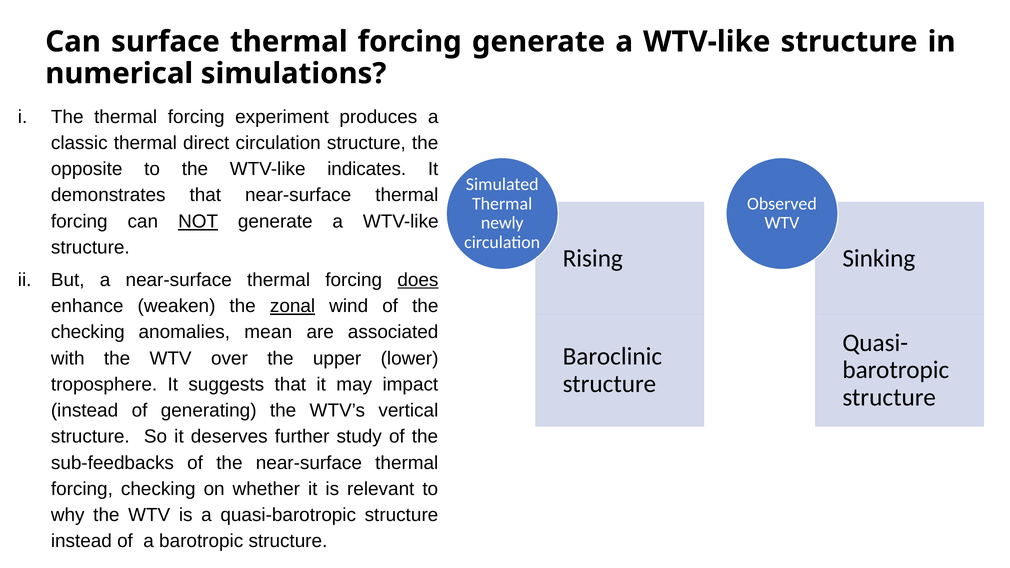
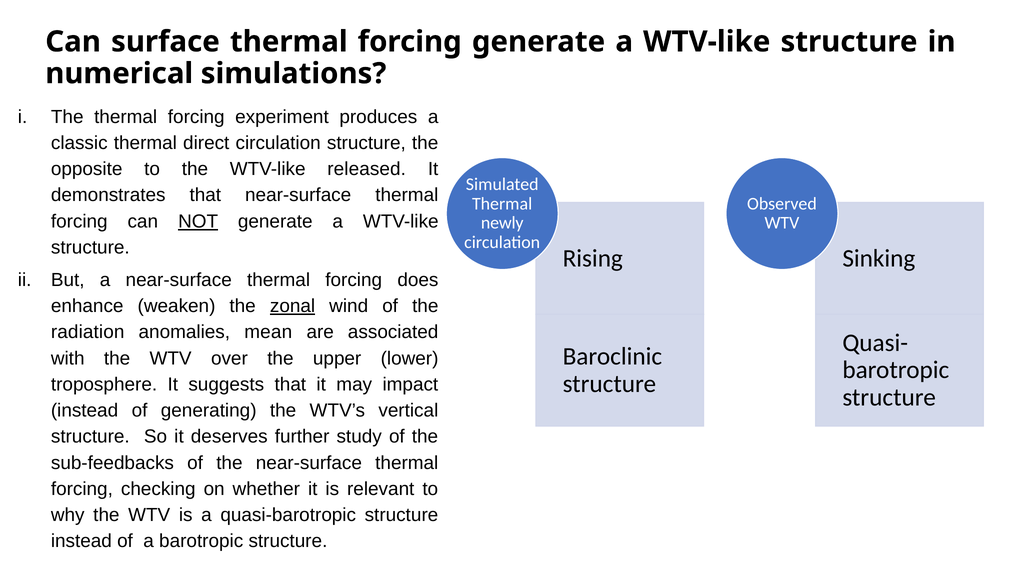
indicates: indicates -> released (367, 169)
does underline: present -> none (418, 280)
checking: checking -> radiation (88, 332)
